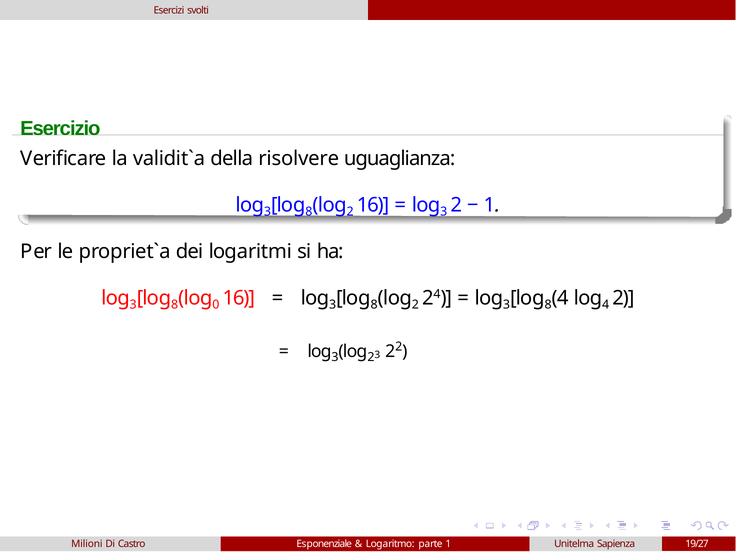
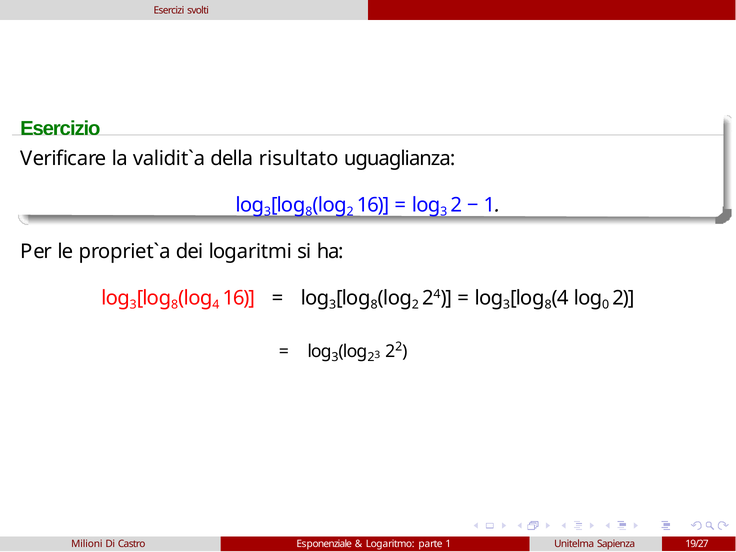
risolvere: risolvere -> risultato (299, 159)
0: 0 -> 4 (216, 305)
4: 4 -> 0 (606, 305)
